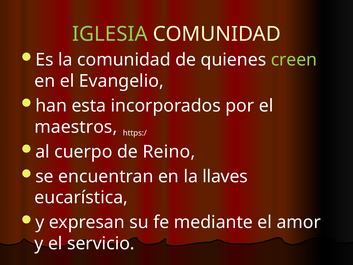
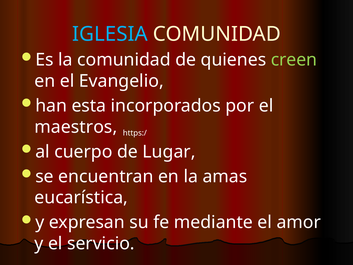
IGLESIA colour: light green -> light blue (110, 34)
Reino: Reino -> Lugar (169, 152)
llaves: llaves -> amas (225, 176)
